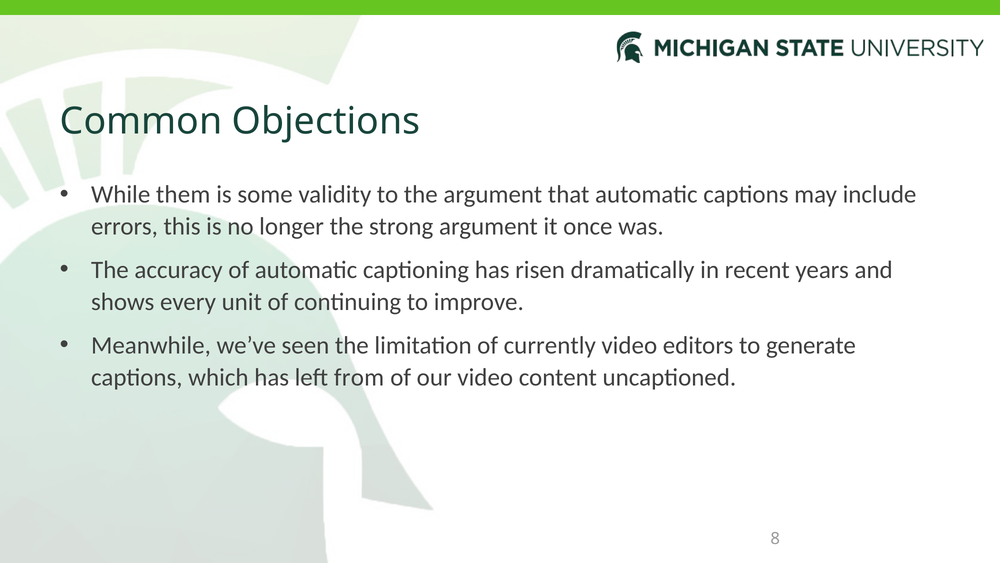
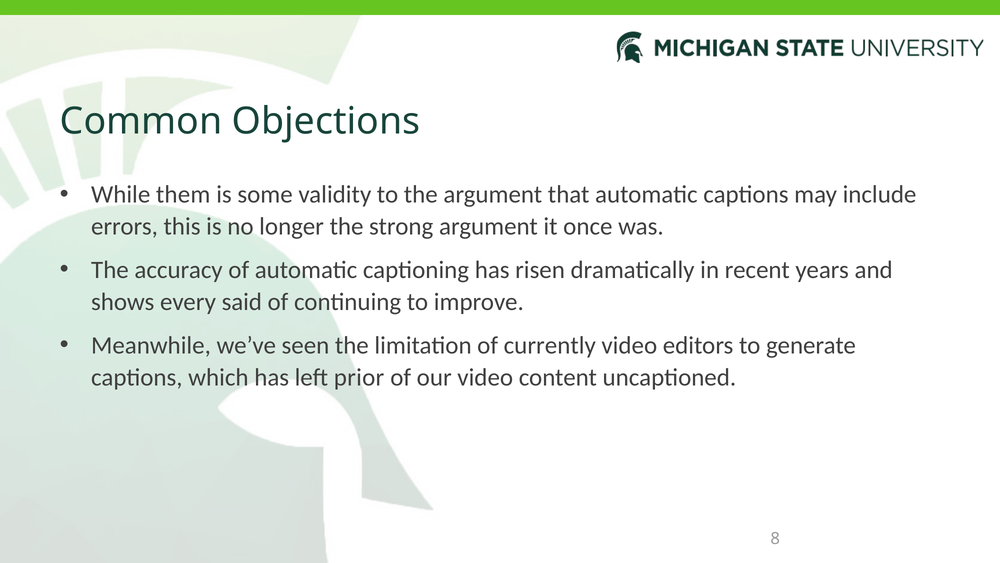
unit: unit -> said (242, 302)
from: from -> prior (359, 377)
